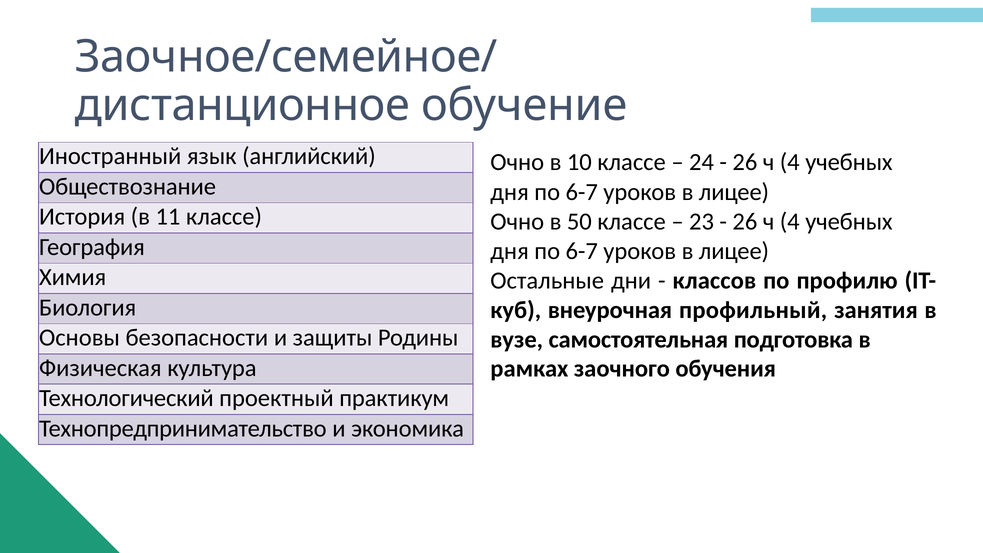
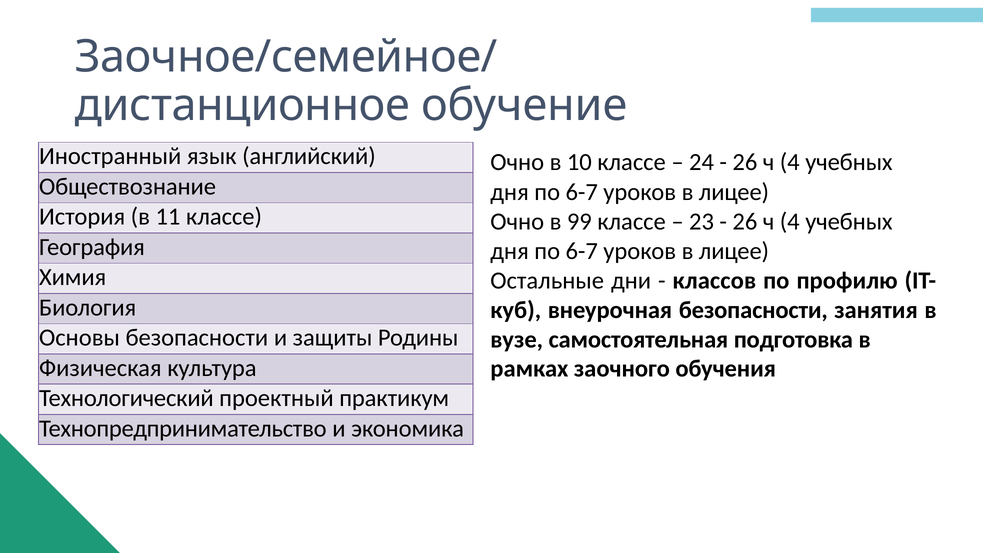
50: 50 -> 99 (579, 221)
внеурочная профильный: профильный -> безопасности (753, 310)
